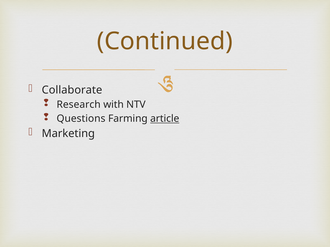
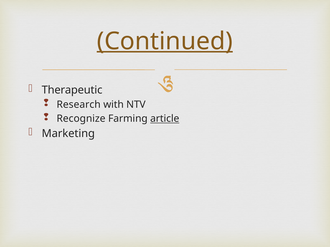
Continued underline: none -> present (165, 41)
Collaborate: Collaborate -> Therapeutic (72, 90)
Questions: Questions -> Recognize (81, 119)
